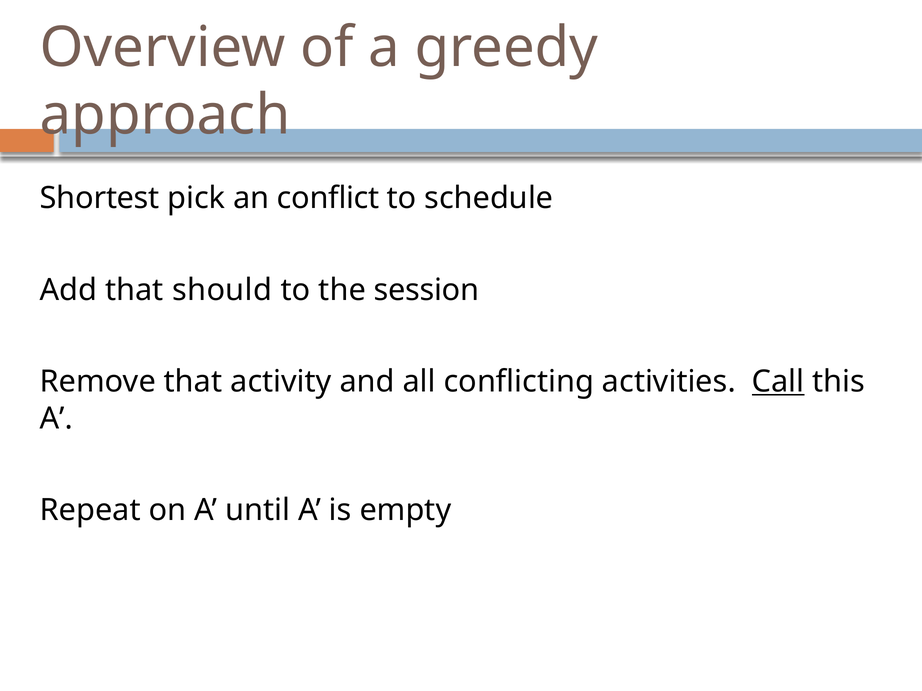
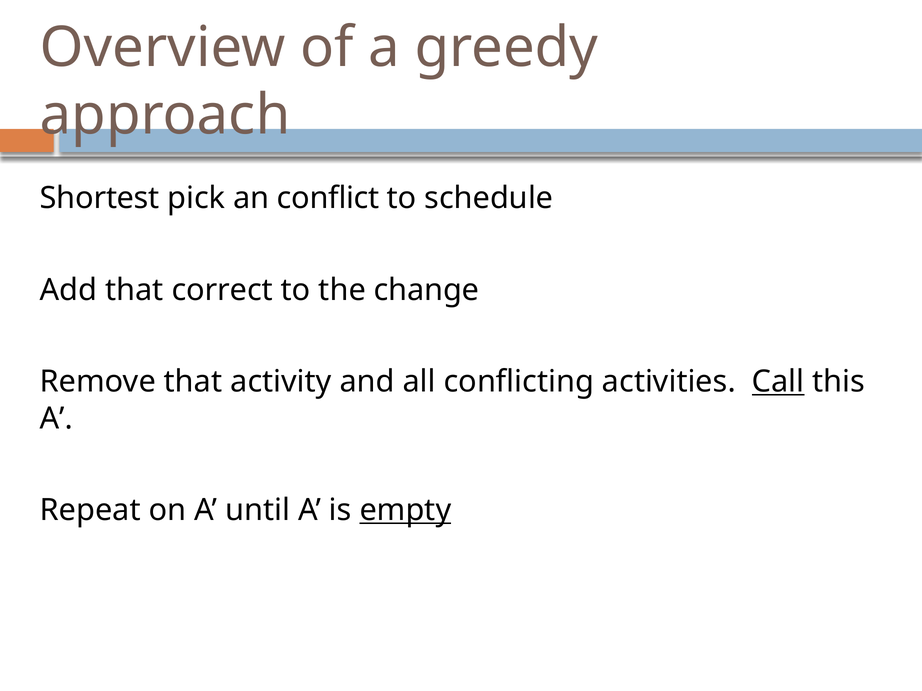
should: should -> correct (222, 290)
session: session -> change (427, 290)
empty underline: none -> present (405, 510)
